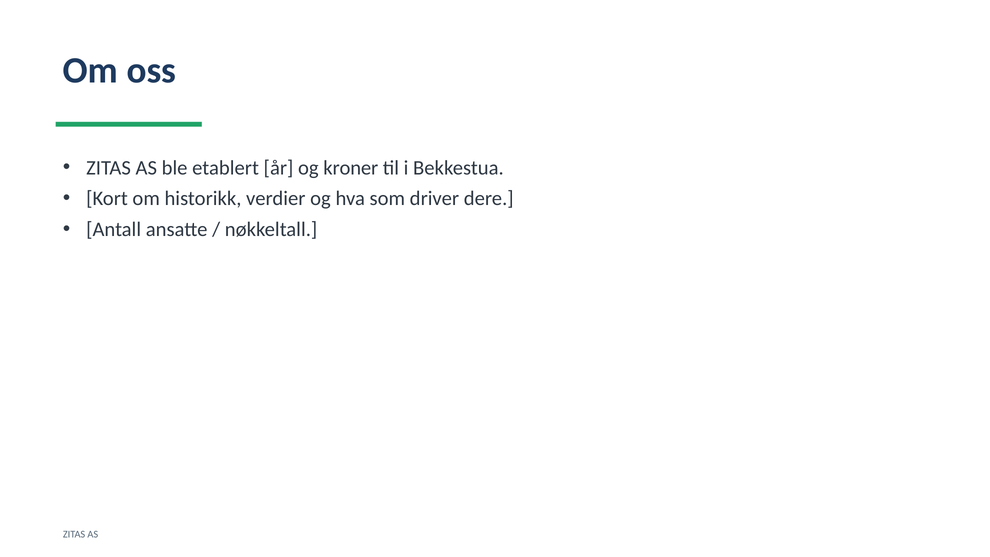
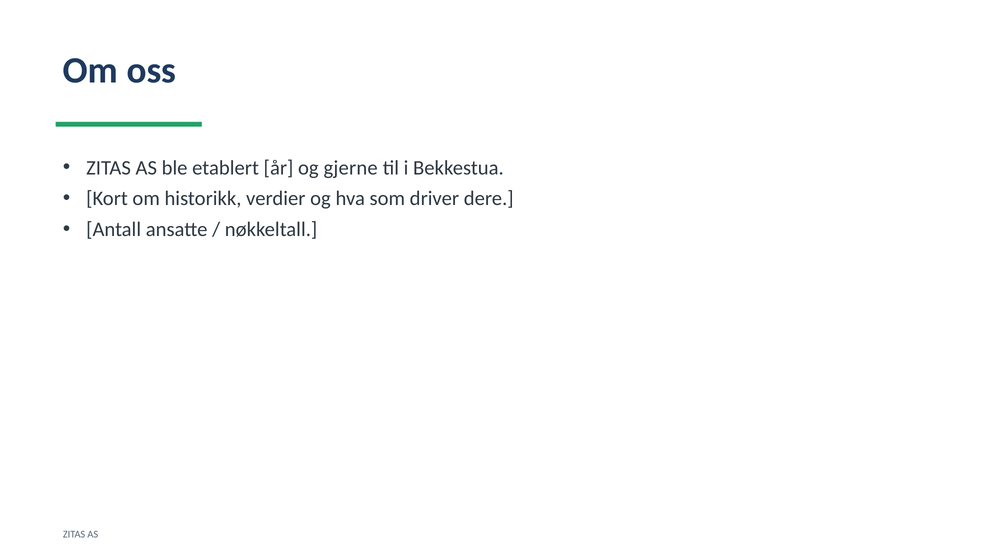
kroner: kroner -> gjerne (351, 168)
